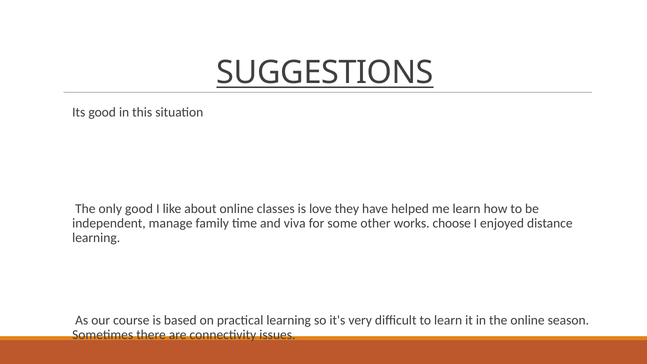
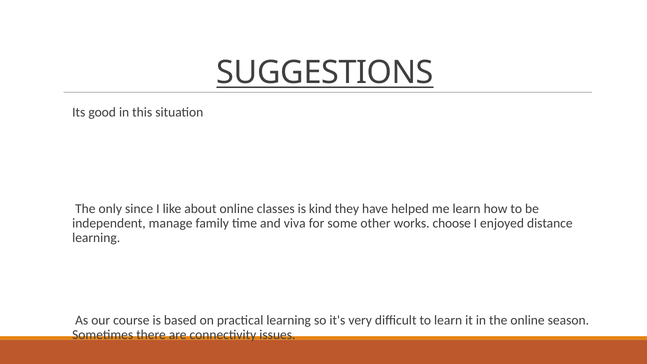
only good: good -> since (139, 209)
love: love -> kind (320, 209)
